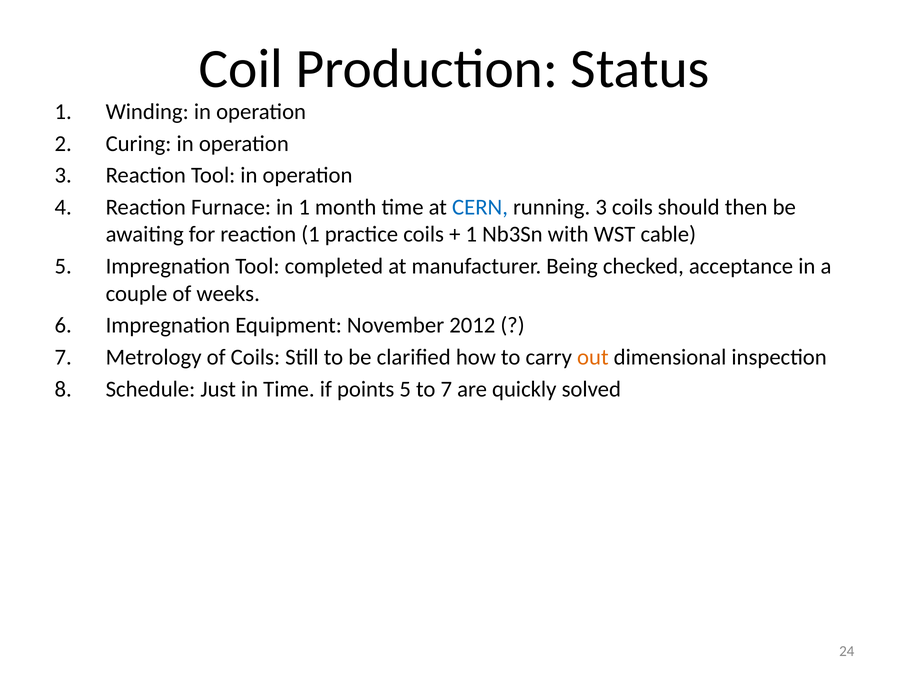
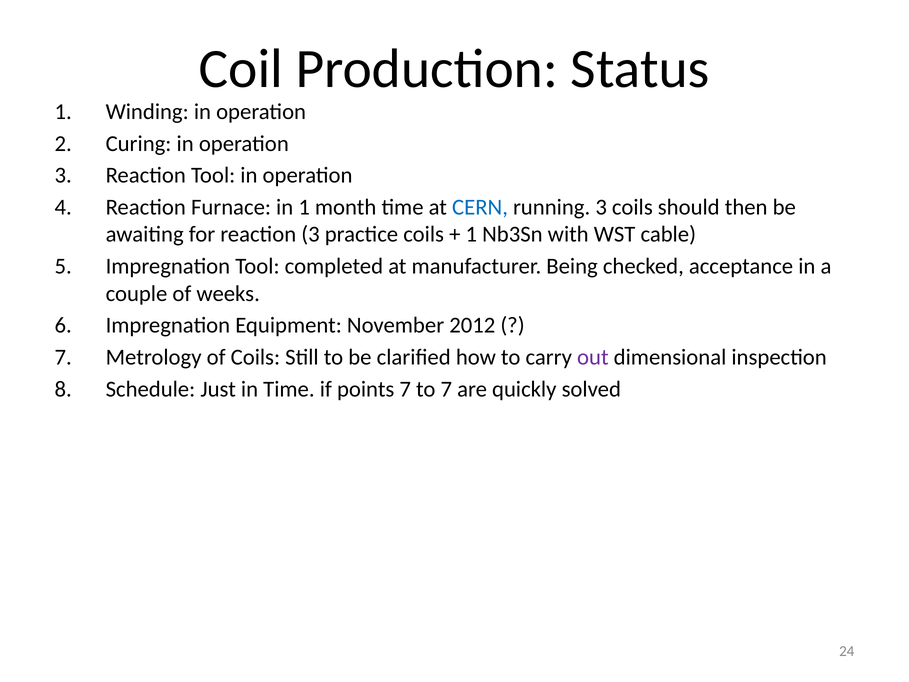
reaction 1: 1 -> 3 (311, 234)
out colour: orange -> purple (593, 357)
points 5: 5 -> 7 (405, 389)
